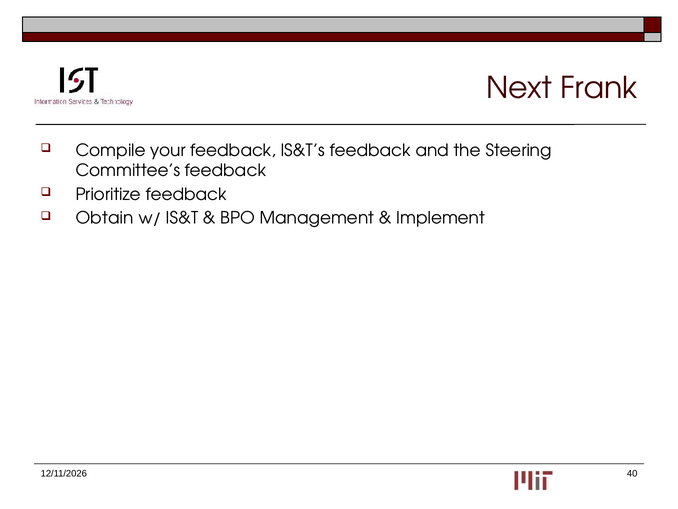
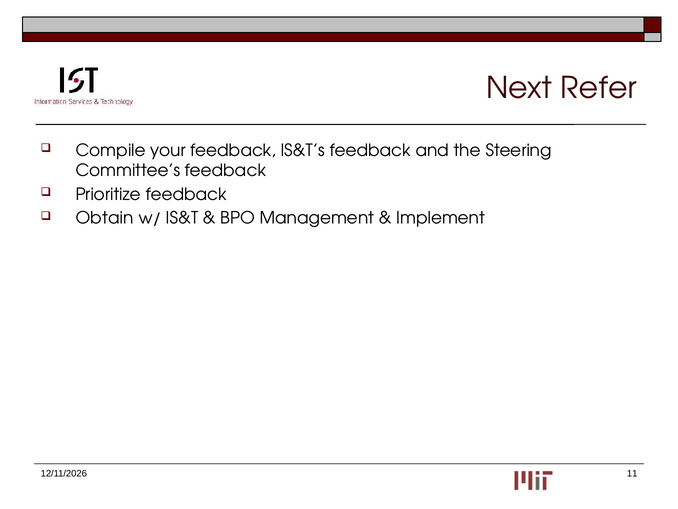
Frank: Frank -> Refer (599, 88)
40: 40 -> 11 (632, 473)
